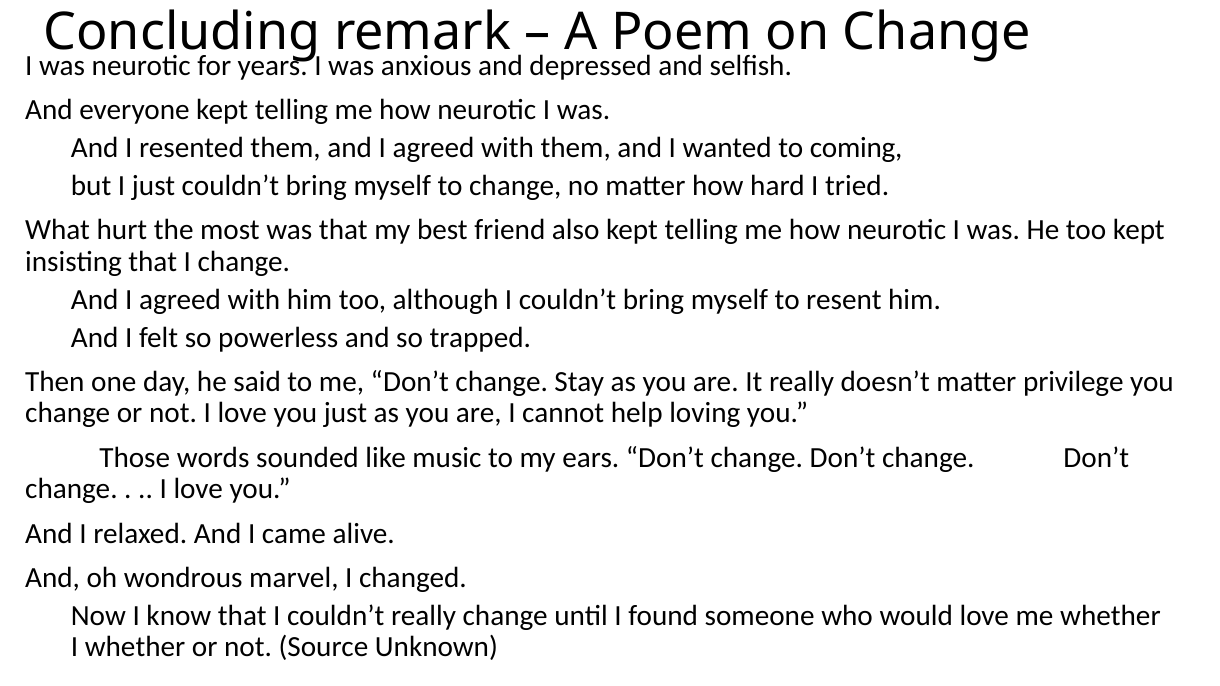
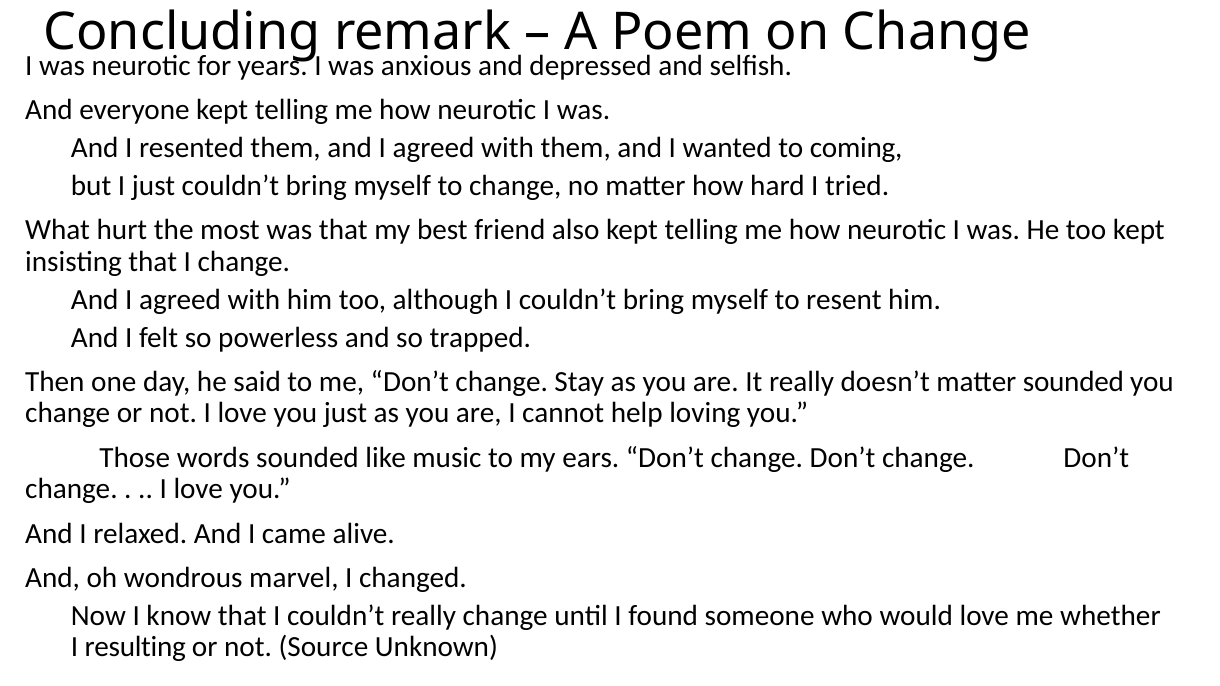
matter privilege: privilege -> sounded (1073, 382)
I whether: whether -> resulting (135, 647)
